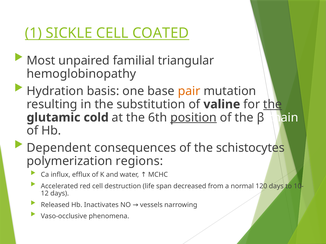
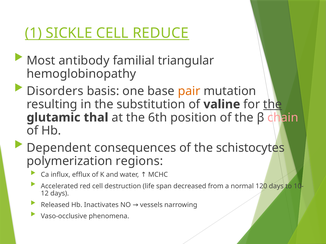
COATED: COATED -> REDUCE (161, 33)
unpaired: unpaired -> antibody (84, 61)
Hydration: Hydration -> Disorders (55, 91)
cold: cold -> thal (96, 118)
position underline: present -> none (194, 118)
chain colour: white -> pink (283, 118)
